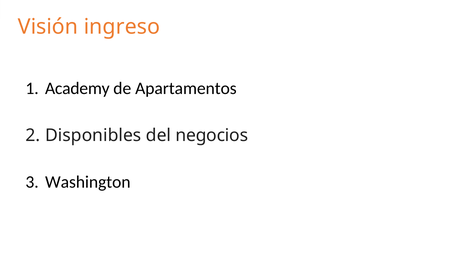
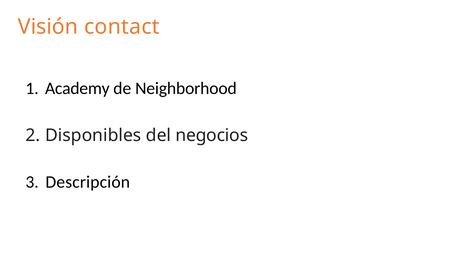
ingreso: ingreso -> contact (122, 27)
Apartamentos: Apartamentos -> Neighborhood (186, 88)
Washington: Washington -> Descripción (88, 182)
